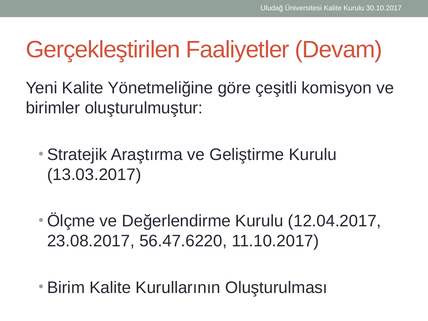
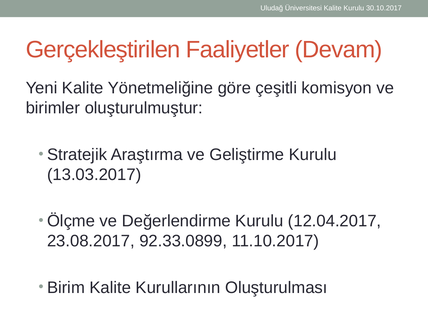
56.47.6220: 56.47.6220 -> 92.33.0899 (183, 241)
